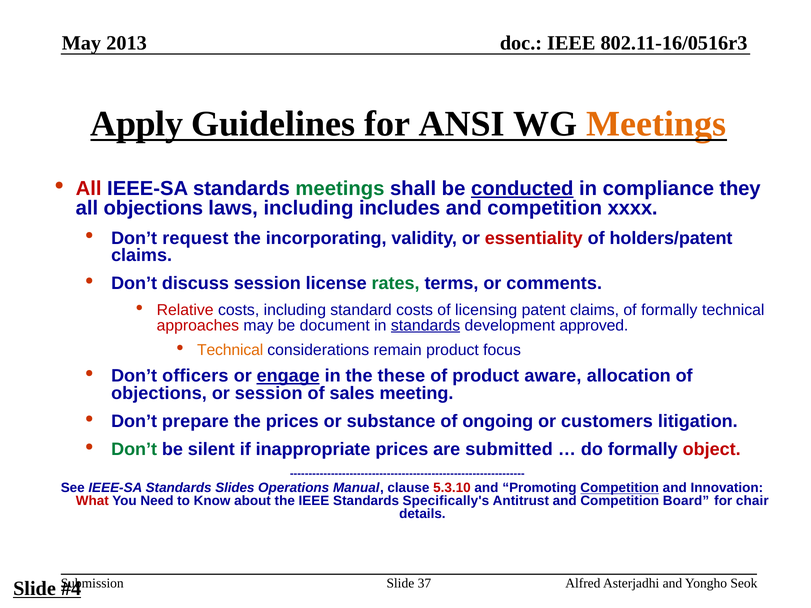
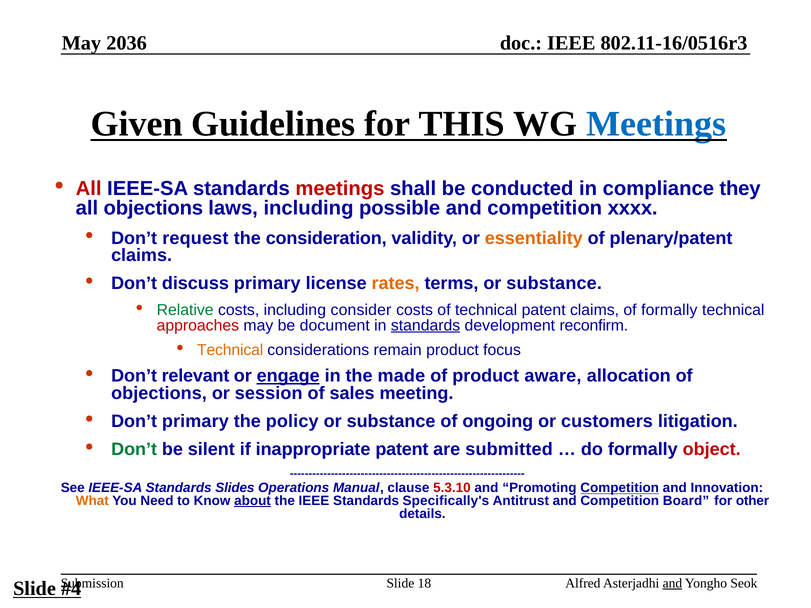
2013: 2013 -> 2036 (127, 43)
Apply: Apply -> Given (137, 124)
ANSI: ANSI -> THIS (462, 124)
Meetings colour: orange -> blue (656, 124)
meetings colour: green -> red (340, 189)
conducted underline: present -> none (522, 189)
includes: includes -> possible (400, 208)
incorporating: incorporating -> consideration (326, 238)
essentiality colour: red -> orange (534, 238)
holders/patent: holders/patent -> plenary/patent (671, 238)
discuss session: session -> primary (267, 284)
rates colour: green -> orange (396, 284)
terms or comments: comments -> substance (554, 284)
Relative colour: red -> green (185, 310)
standard: standard -> consider (361, 310)
of licensing: licensing -> technical (486, 310)
approved: approved -> reconfirm (594, 326)
officers: officers -> relevant (196, 376)
these: these -> made (401, 376)
Don’t prepare: prepare -> primary (195, 422)
the prices: prices -> policy (292, 422)
inappropriate prices: prices -> patent (402, 450)
What colour: red -> orange (92, 501)
about underline: none -> present (253, 501)
chair: chair -> other (752, 501)
37: 37 -> 18 (424, 583)
and underline: none -> present (672, 583)
